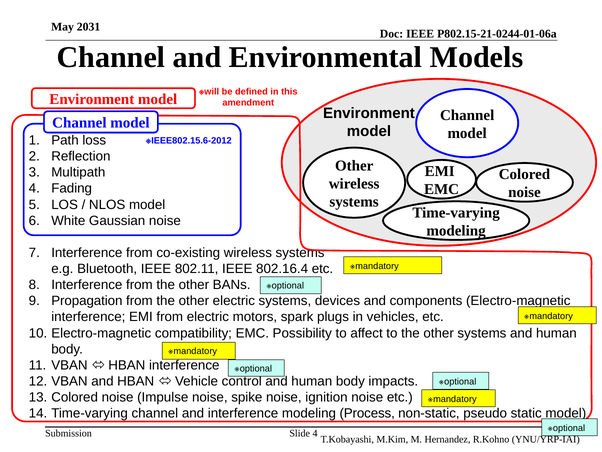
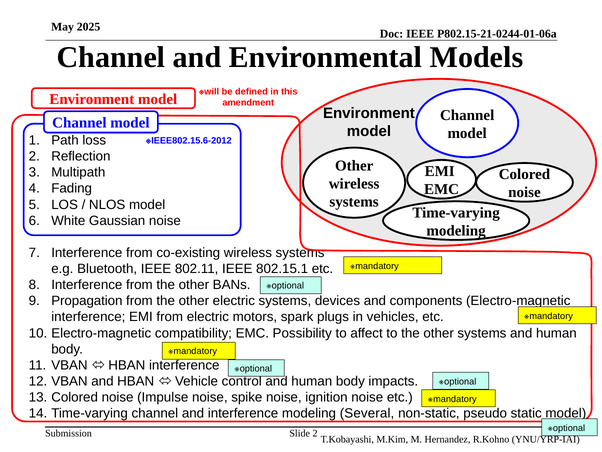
2031: 2031 -> 2025 (89, 27)
802.16.4: 802.16.4 -> 802.15.1 (282, 269)
Process: Process -> Several (367, 413)
Slide 4: 4 -> 2 (315, 433)
